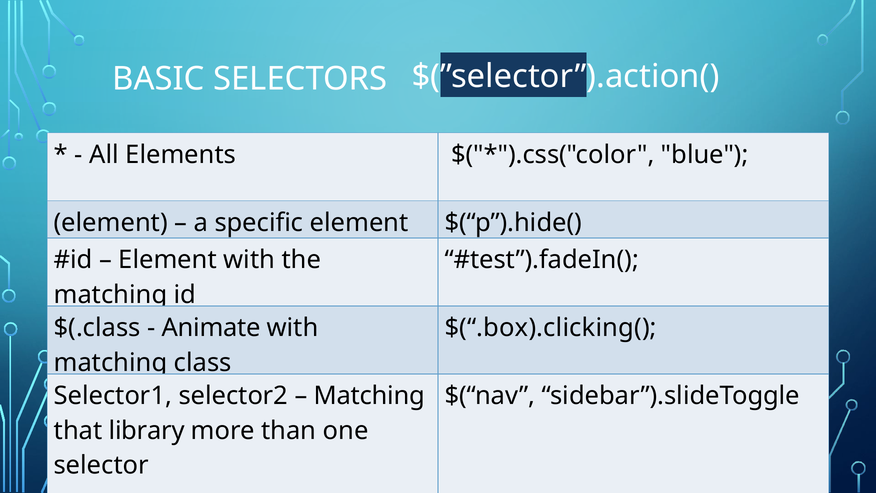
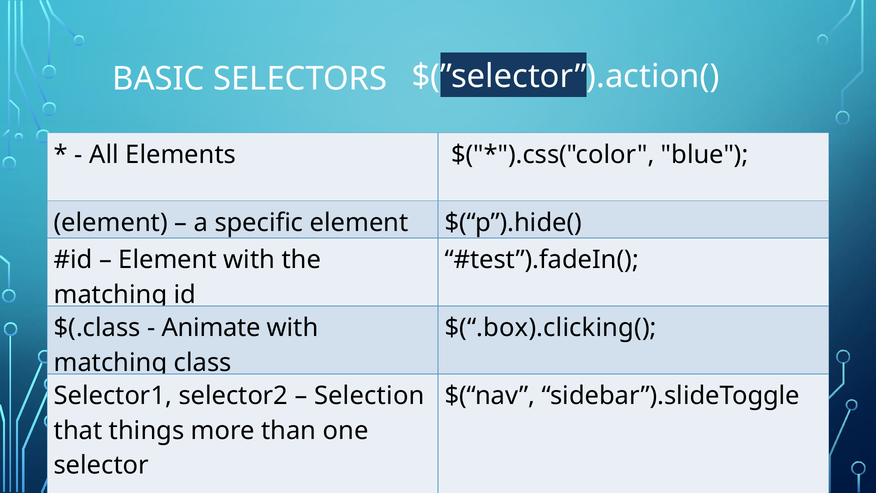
Matching: Matching -> Selection (369, 396)
library: library -> things (147, 431)
